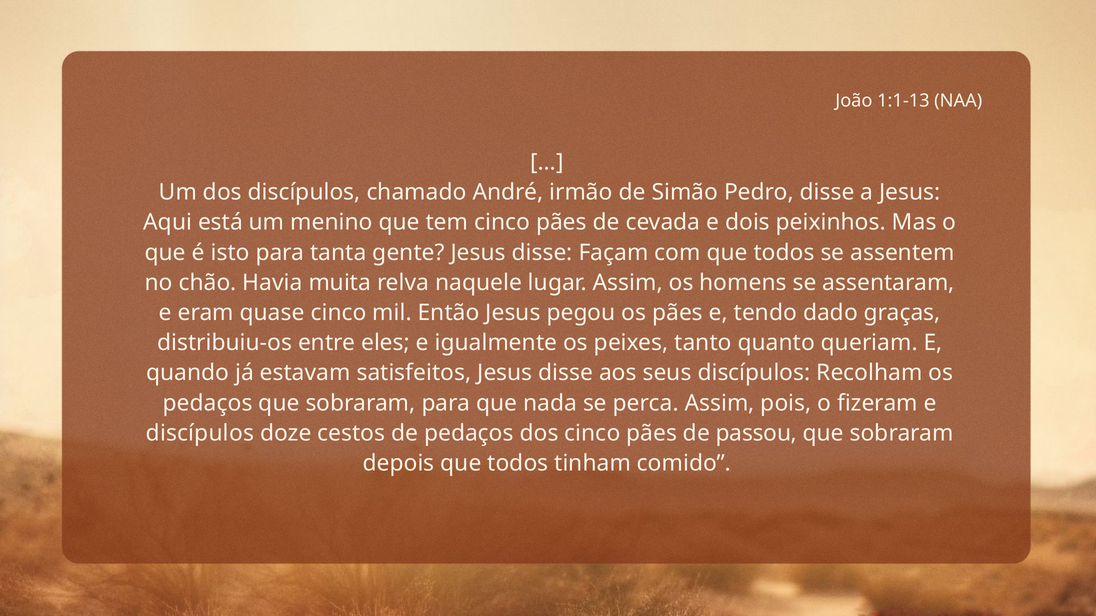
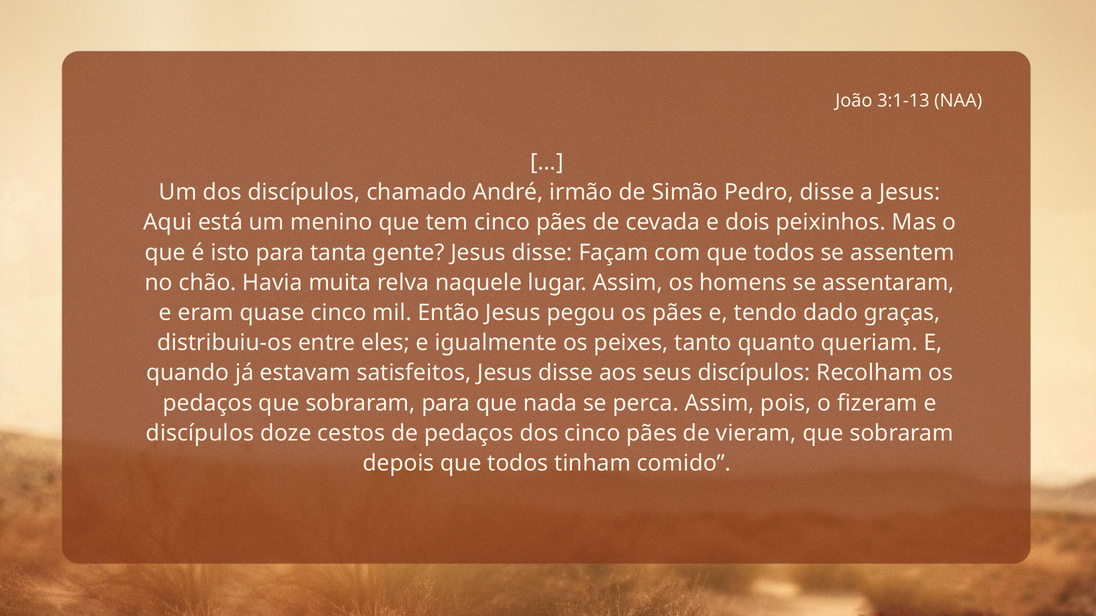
1:1-13: 1:1-13 -> 3:1-13 (903, 101)
passou: passou -> vieram (756, 433)
